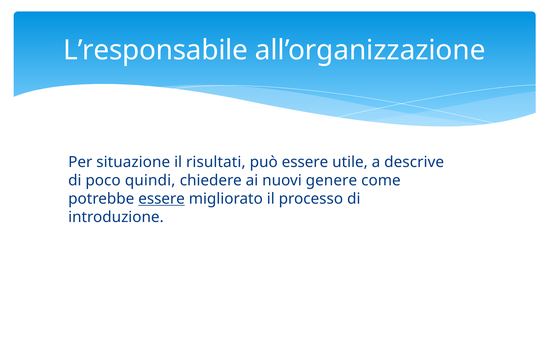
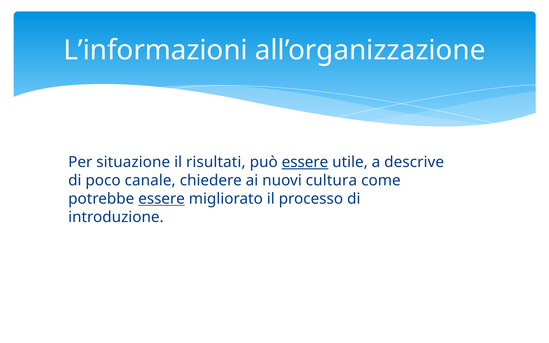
L’responsabile: L’responsabile -> L’informazioni (156, 50)
essere underline: none -> present (305, 162)
quindi: quindi -> canale (150, 181)
genere: genere -> cultura (331, 181)
